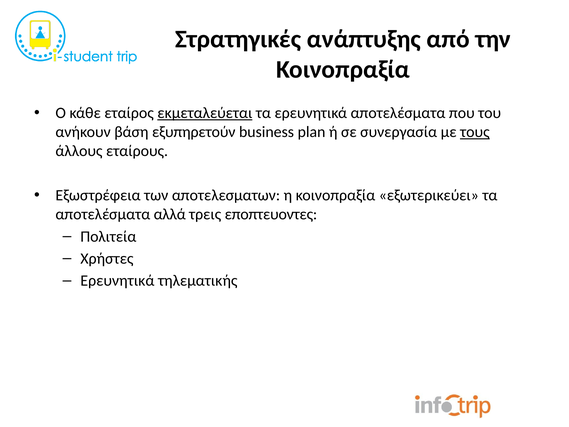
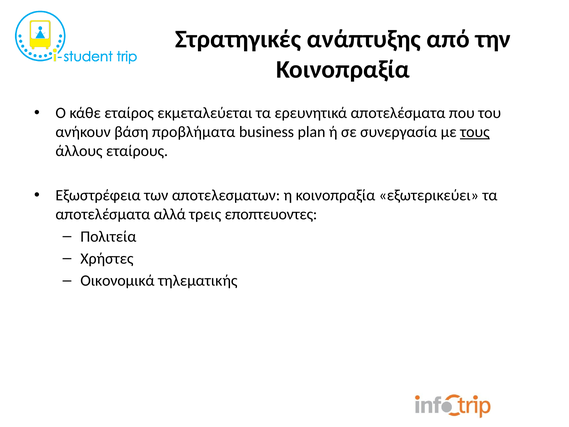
εκμεταλεύεται underline: present -> none (205, 113)
εξυπηρετούν: εξυπηρετούν -> προβλήματα (194, 132)
Ερευνητικά: Ερευνητικά -> Οικονομικά (117, 281)
